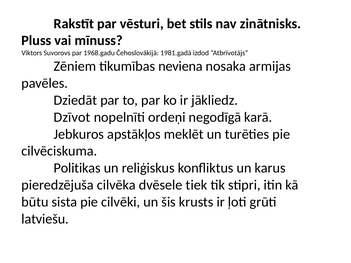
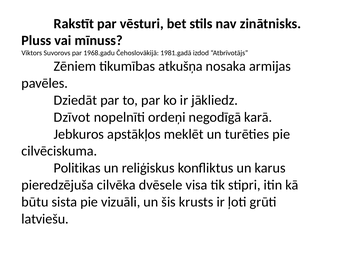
neviena: neviena -> atkušņa (181, 66)
tiek: tiek -> visa (197, 185)
cilvēki: cilvēki -> vizuāli (121, 202)
